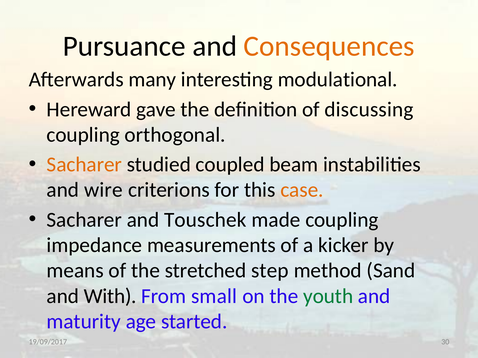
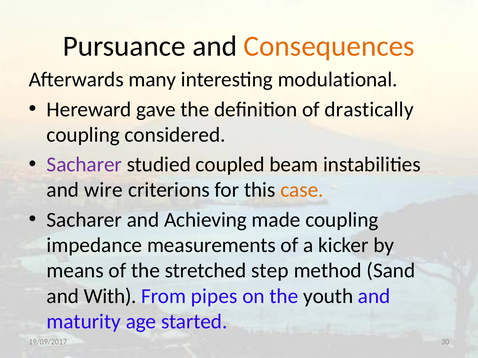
discussing: discussing -> drastically (369, 109)
orthogonal: orthogonal -> considered (175, 135)
Sacharer colour: orange -> purple (84, 165)
Touschek: Touschek -> Achieving (205, 220)
small: small -> pipes (214, 297)
youth colour: green -> black (328, 297)
